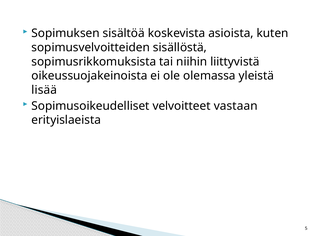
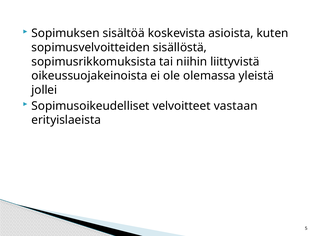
lisää: lisää -> jollei (44, 90)
